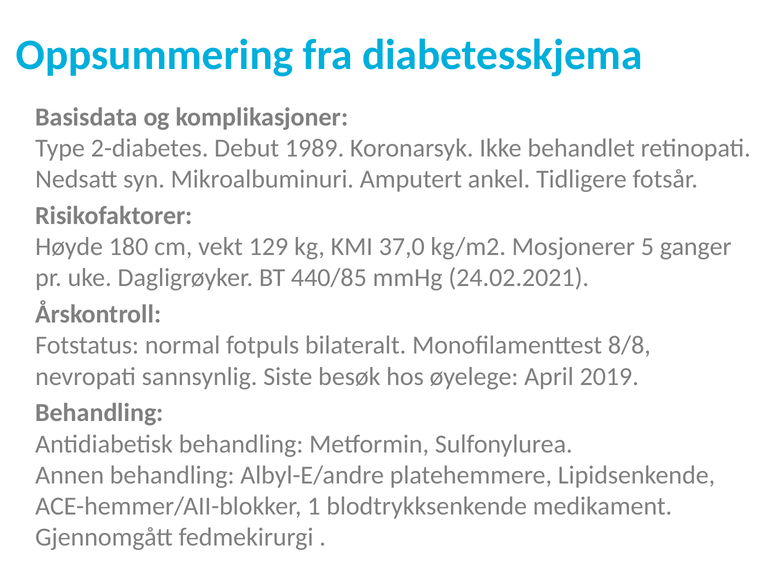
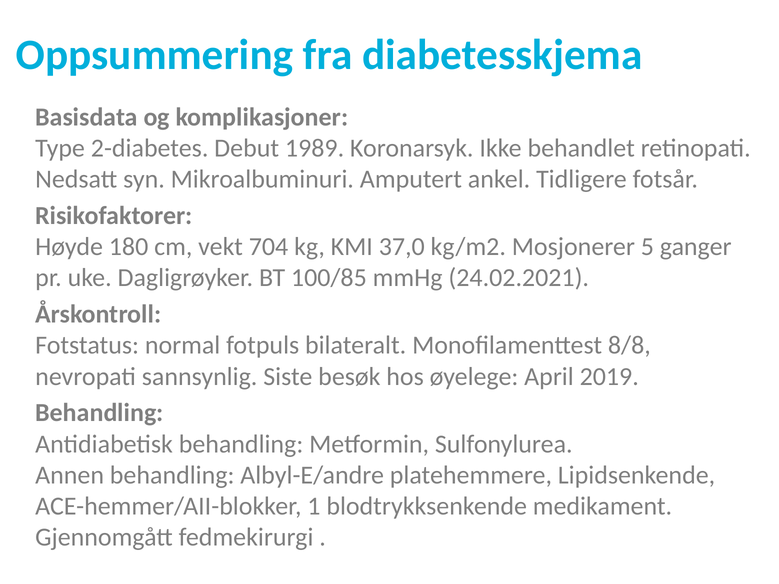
129: 129 -> 704 (269, 247)
440/85: 440/85 -> 100/85 (329, 278)
